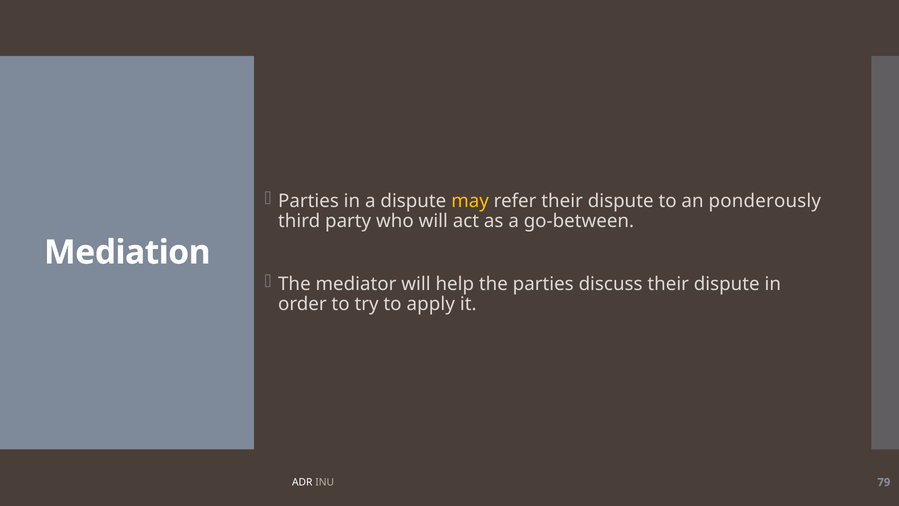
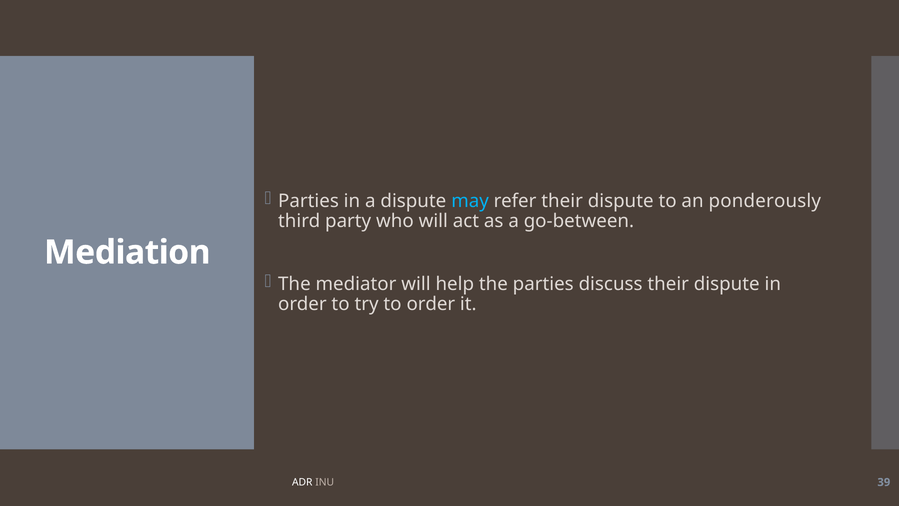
may colour: yellow -> light blue (470, 201)
to apply: apply -> order (431, 304)
79: 79 -> 39 (884, 482)
